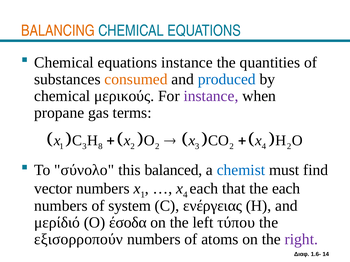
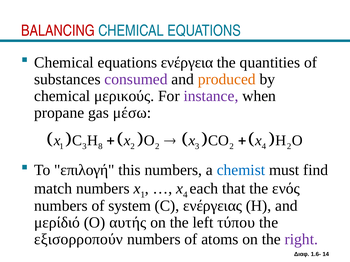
BALANCING colour: orange -> red (58, 31)
equations instance: instance -> ενέργεια (187, 63)
consumed colour: orange -> purple (136, 79)
produced colour: blue -> orange (227, 79)
terms: terms -> μέσω (132, 113)
σύνολο: σύνολο -> επιλογή (84, 170)
this balanced: balanced -> numbers (173, 170)
vector: vector -> match (53, 189)
the each: each -> ενός (286, 189)
έσοδα: έσοδα -> αυτής (128, 223)
